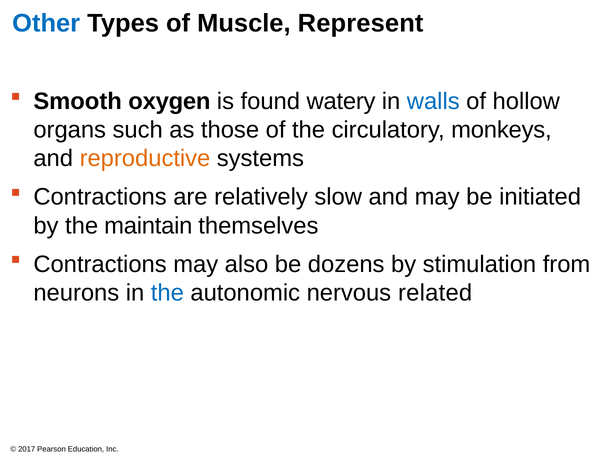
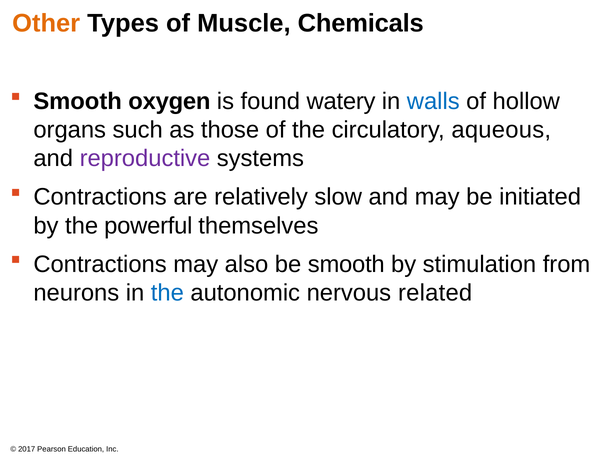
Other colour: blue -> orange (46, 23)
Represent: Represent -> Chemicals (361, 23)
monkeys: monkeys -> aqueous (501, 130)
reproductive colour: orange -> purple (145, 158)
maintain: maintain -> powerful (148, 226)
be dozens: dozens -> smooth (346, 264)
